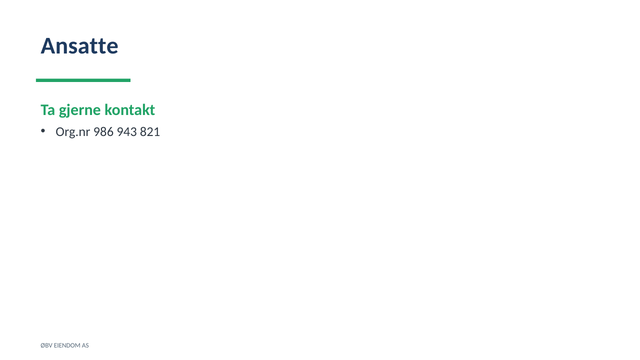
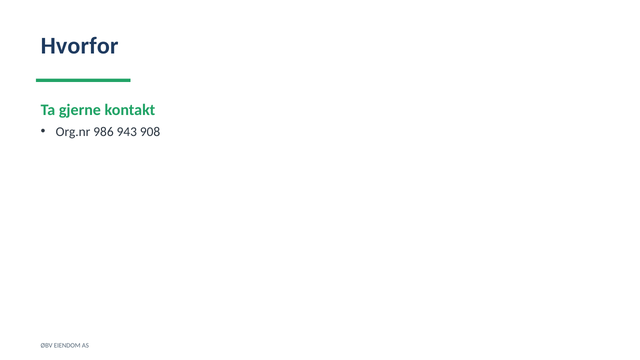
Ansatte: Ansatte -> Hvorfor (80, 46)
821: 821 -> 908 (150, 132)
